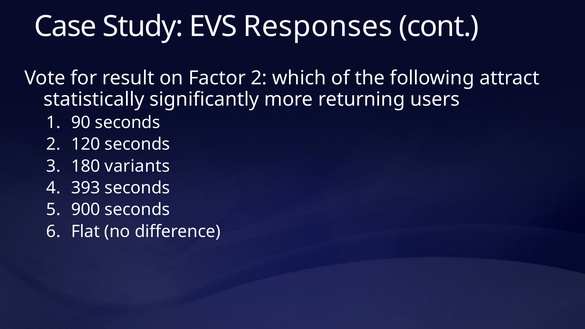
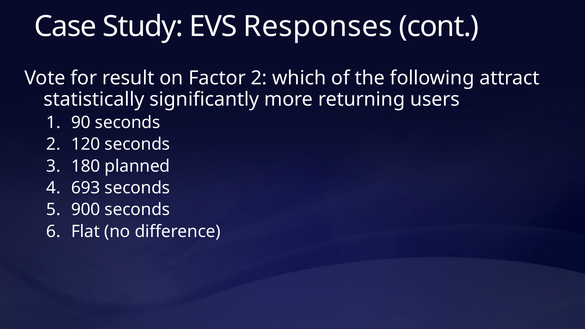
variants: variants -> planned (137, 166)
393: 393 -> 693 (86, 188)
